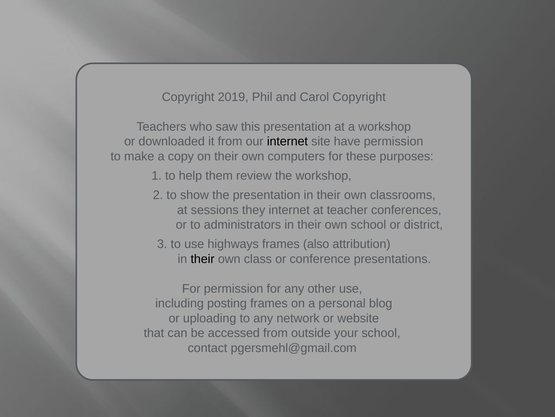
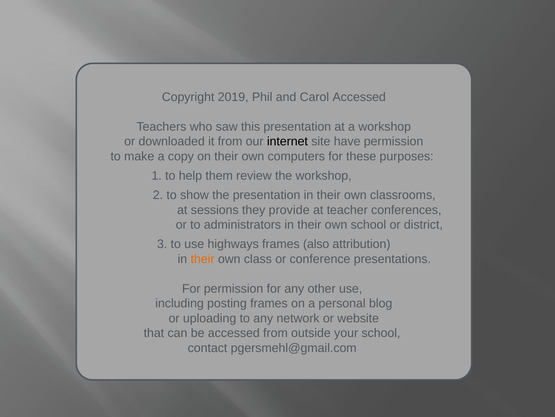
Carol Copyright: Copyright -> Accessed (359, 97)
they internet: internet -> provide (289, 210)
their colour: black -> orange (203, 259)
